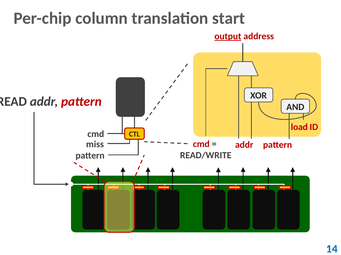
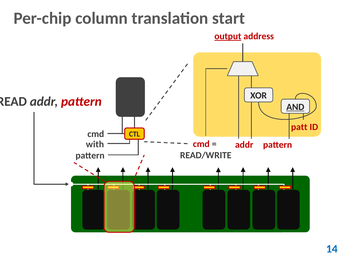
AND underline: none -> present (295, 107)
load: load -> patt (299, 127)
miss: miss -> with (95, 145)
